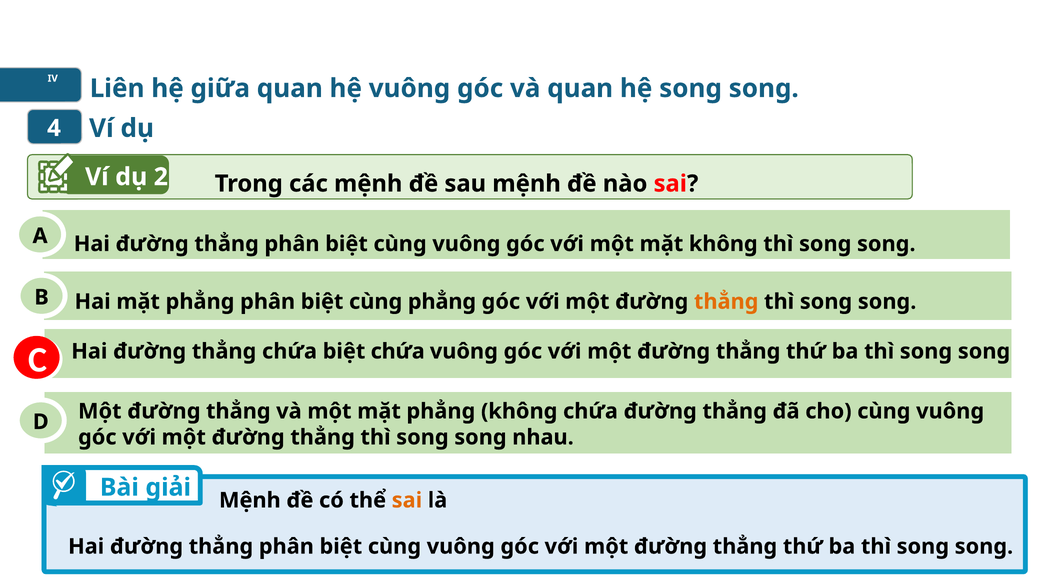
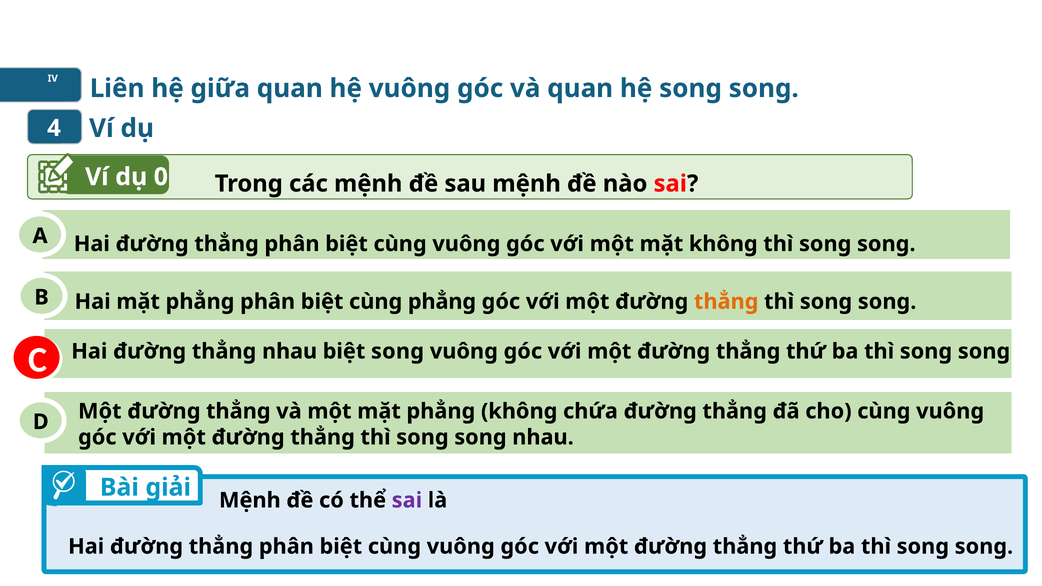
2: 2 -> 0 (161, 177)
thẳng chứa: chứa -> nhau (290, 351)
biệt chứa: chứa -> song (397, 351)
sai colour: orange -> purple (407, 500)
